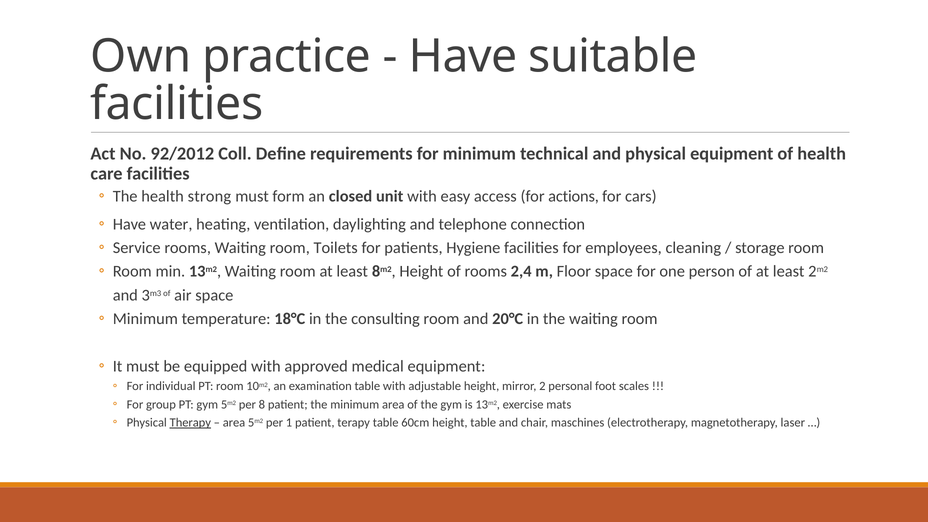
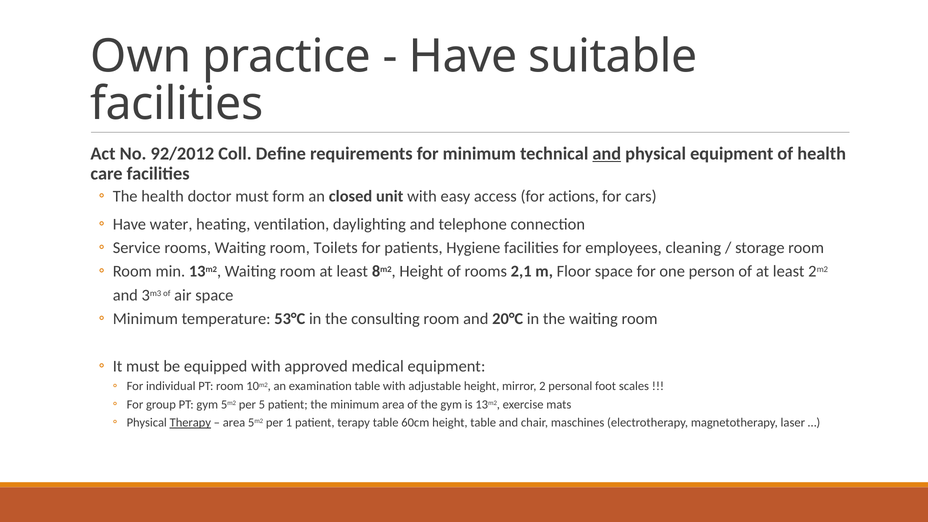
and underline: none -> present (607, 154)
strong: strong -> doctor (210, 196)
2,4: 2,4 -> 2,1 (521, 271)
18°C: 18°C -> 53°C (290, 319)
8: 8 -> 5 (262, 404)
